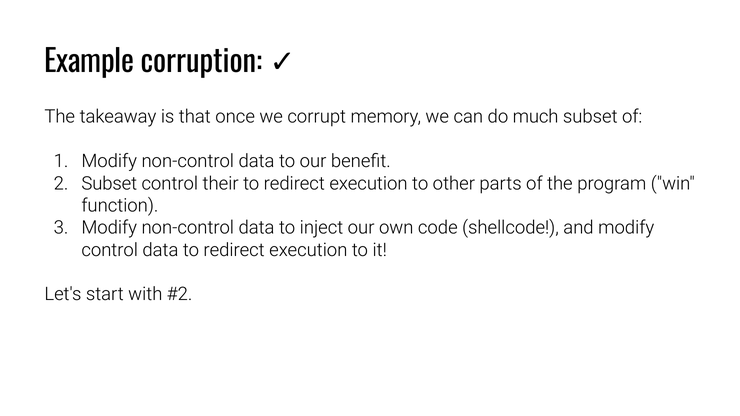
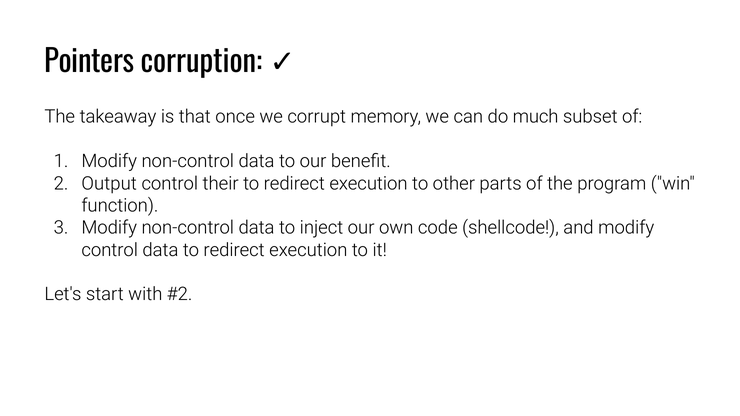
Example: Example -> Pointers (89, 62)
2 Subset: Subset -> Output (109, 184)
